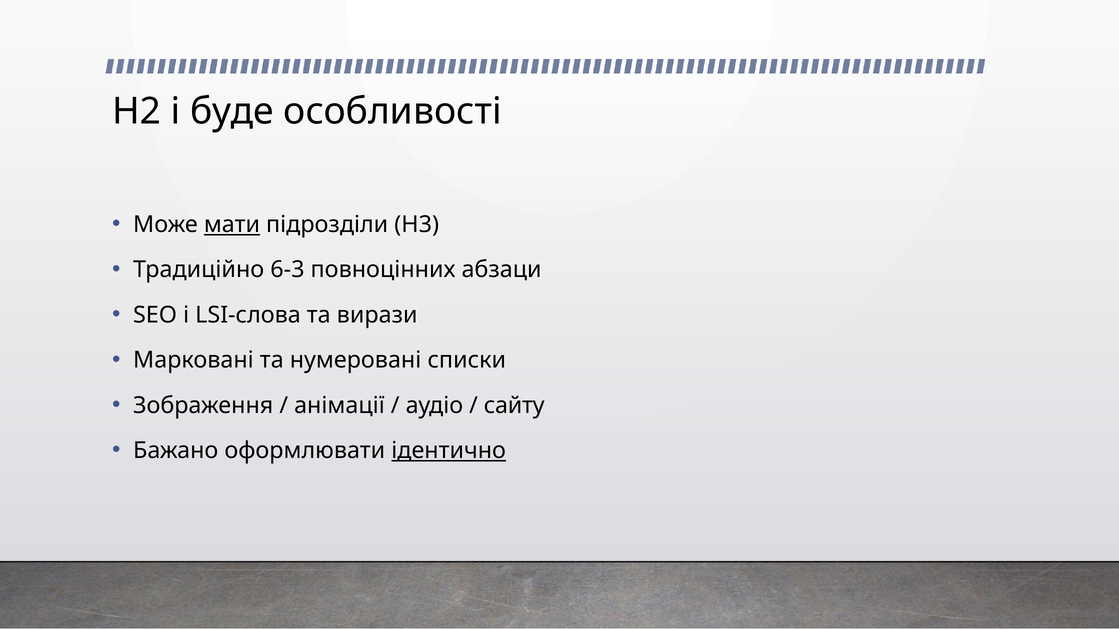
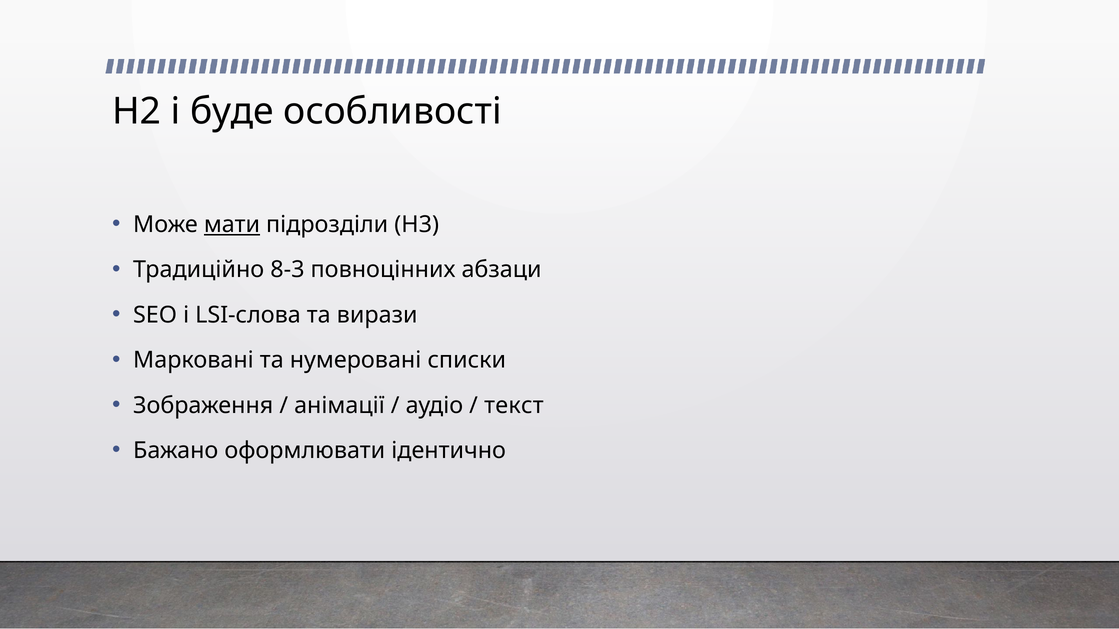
6-3: 6-3 -> 8-3 (287, 270)
сайту: сайту -> текст (514, 406)
ідентично underline: present -> none (449, 451)
